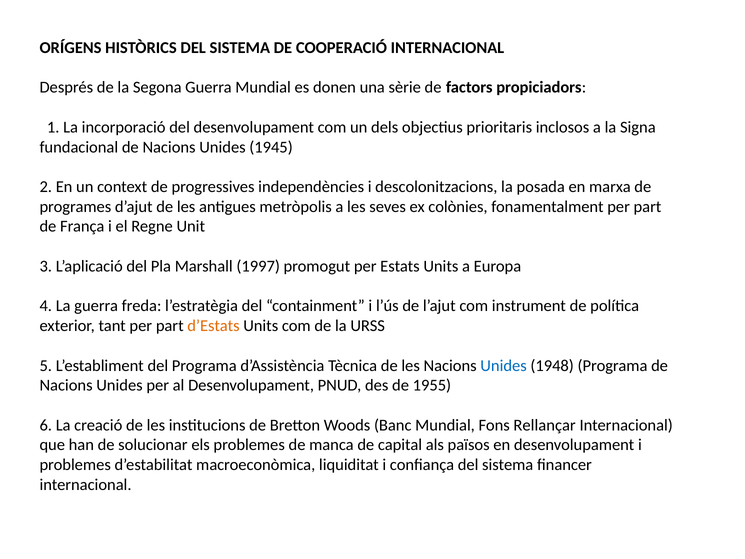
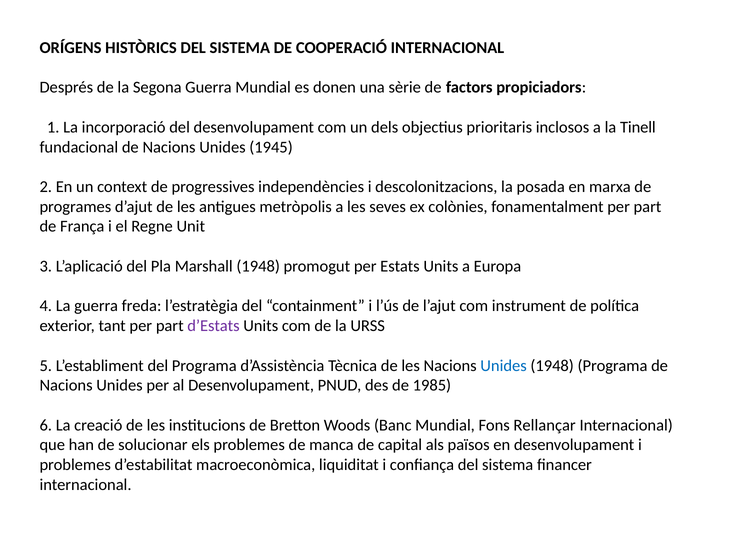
Signa: Signa -> Tinell (638, 127)
Marshall 1997: 1997 -> 1948 (258, 266)
d’Estats colour: orange -> purple (213, 326)
1955: 1955 -> 1985 (432, 385)
